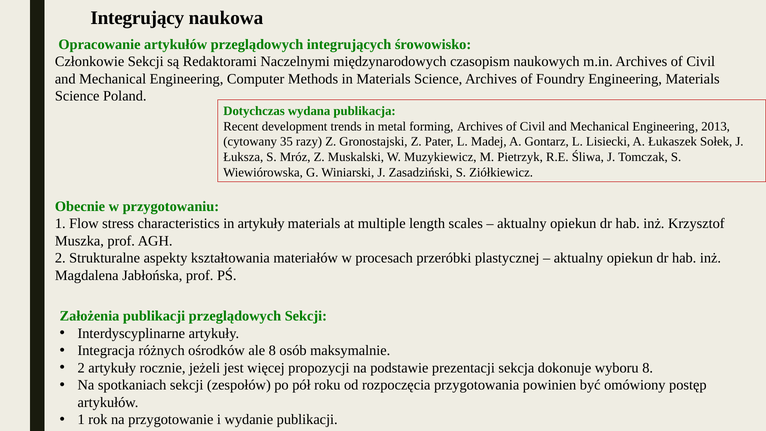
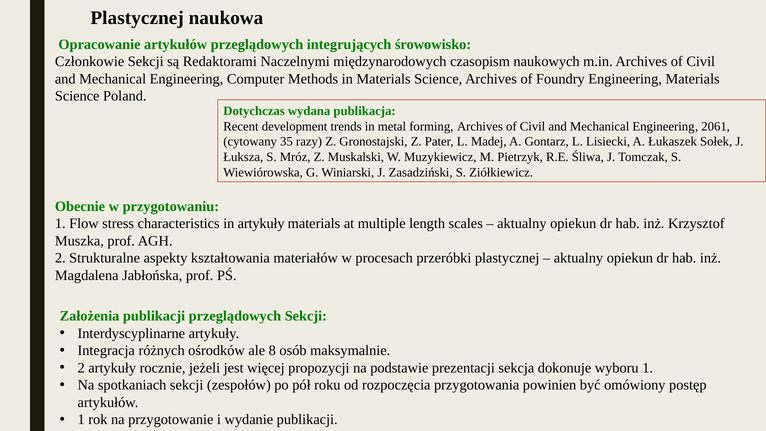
Integrujący: Integrujący -> Plastycznej (137, 18)
2013: 2013 -> 2061 (716, 126)
wyboru 8: 8 -> 1 (648, 368)
